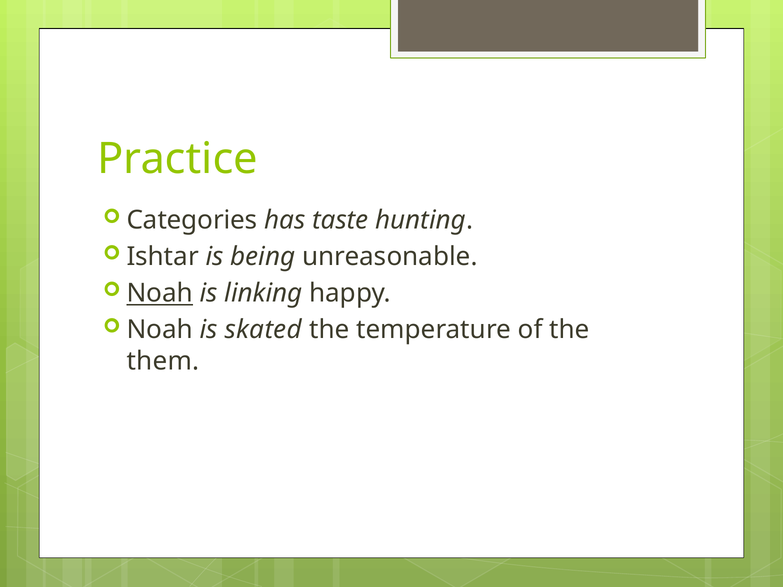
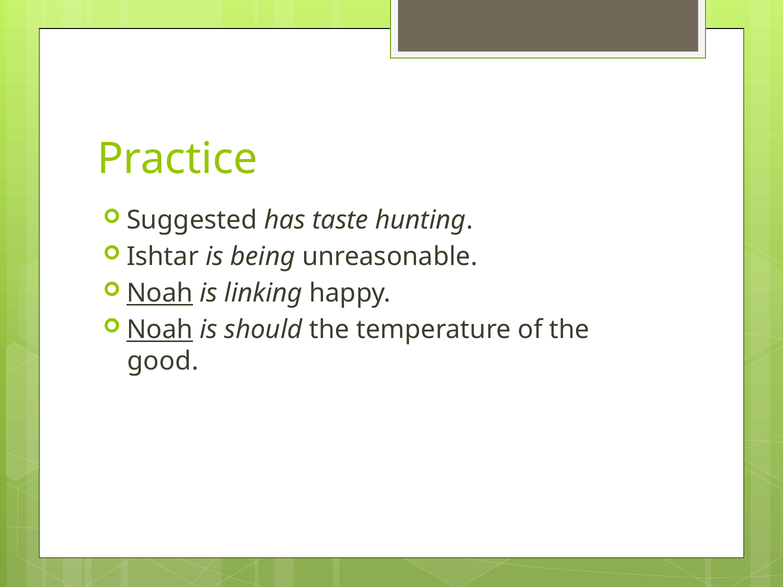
Categories: Categories -> Suggested (192, 220)
Noah underline: none -> present (160, 330)
skated: skated -> should (263, 330)
them: them -> good (163, 361)
